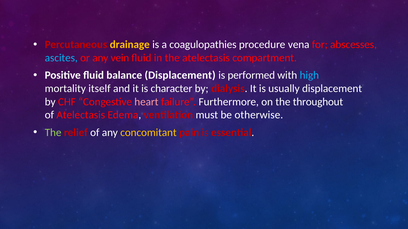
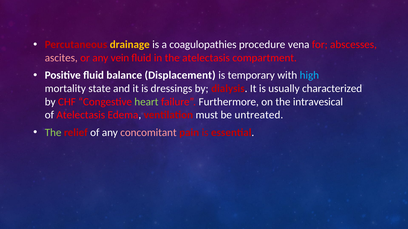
ascites colour: light blue -> pink (61, 58)
performed: performed -> temporary (251, 76)
itself: itself -> state (100, 89)
character: character -> dressings (171, 89)
usually displacement: displacement -> characterized (332, 89)
heart colour: pink -> light green (146, 102)
throughout: throughout -> intravesical (318, 102)
otherwise: otherwise -> untreated (259, 115)
concomitant colour: yellow -> pink (148, 133)
